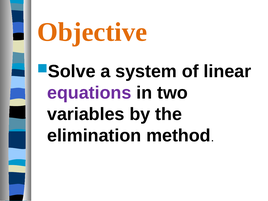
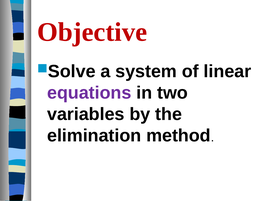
Objective colour: orange -> red (92, 32)
